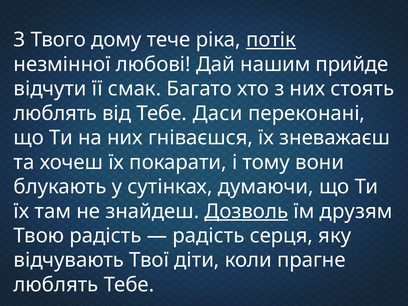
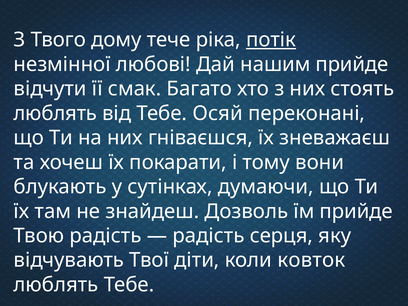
Даси: Даси -> Осяй (218, 113)
Дозволь underline: present -> none (246, 211)
їм друзям: друзям -> прийде (356, 211)
прагне: прагне -> ковток (311, 260)
